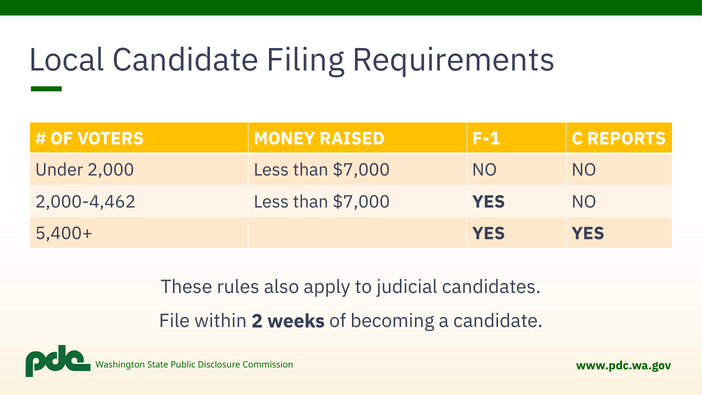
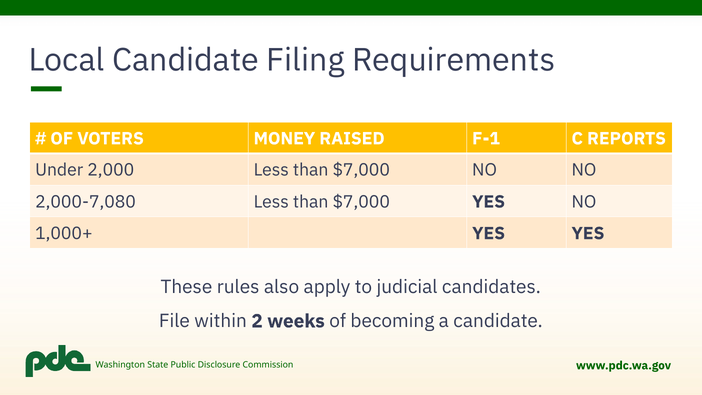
2,000-4,462: 2,000-4,462 -> 2,000-7,080 (86, 202)
5,400+: 5,400+ -> 1,000+ (64, 233)
